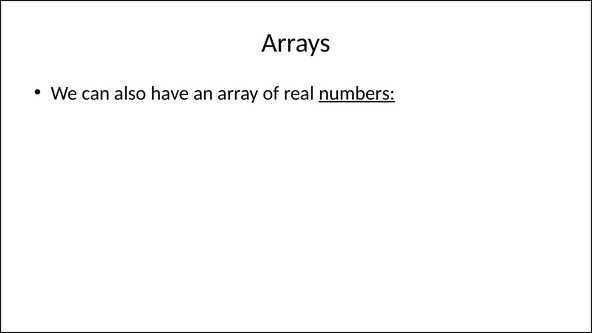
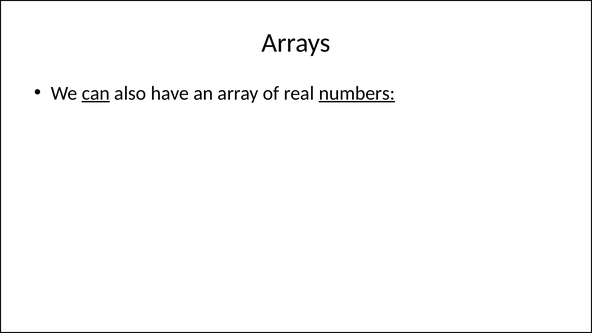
can underline: none -> present (96, 93)
